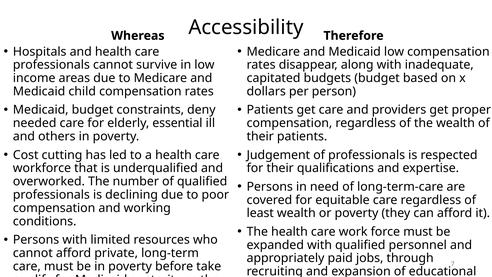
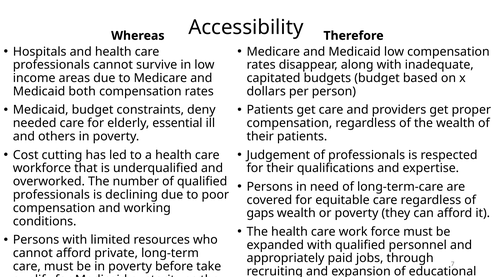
child: child -> both (82, 91)
least: least -> gaps (260, 213)
